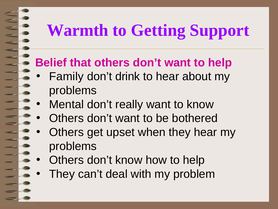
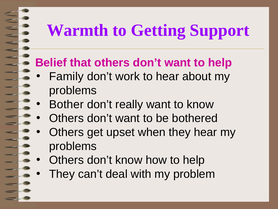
drink: drink -> work (128, 76)
Mental: Mental -> Bother (66, 104)
